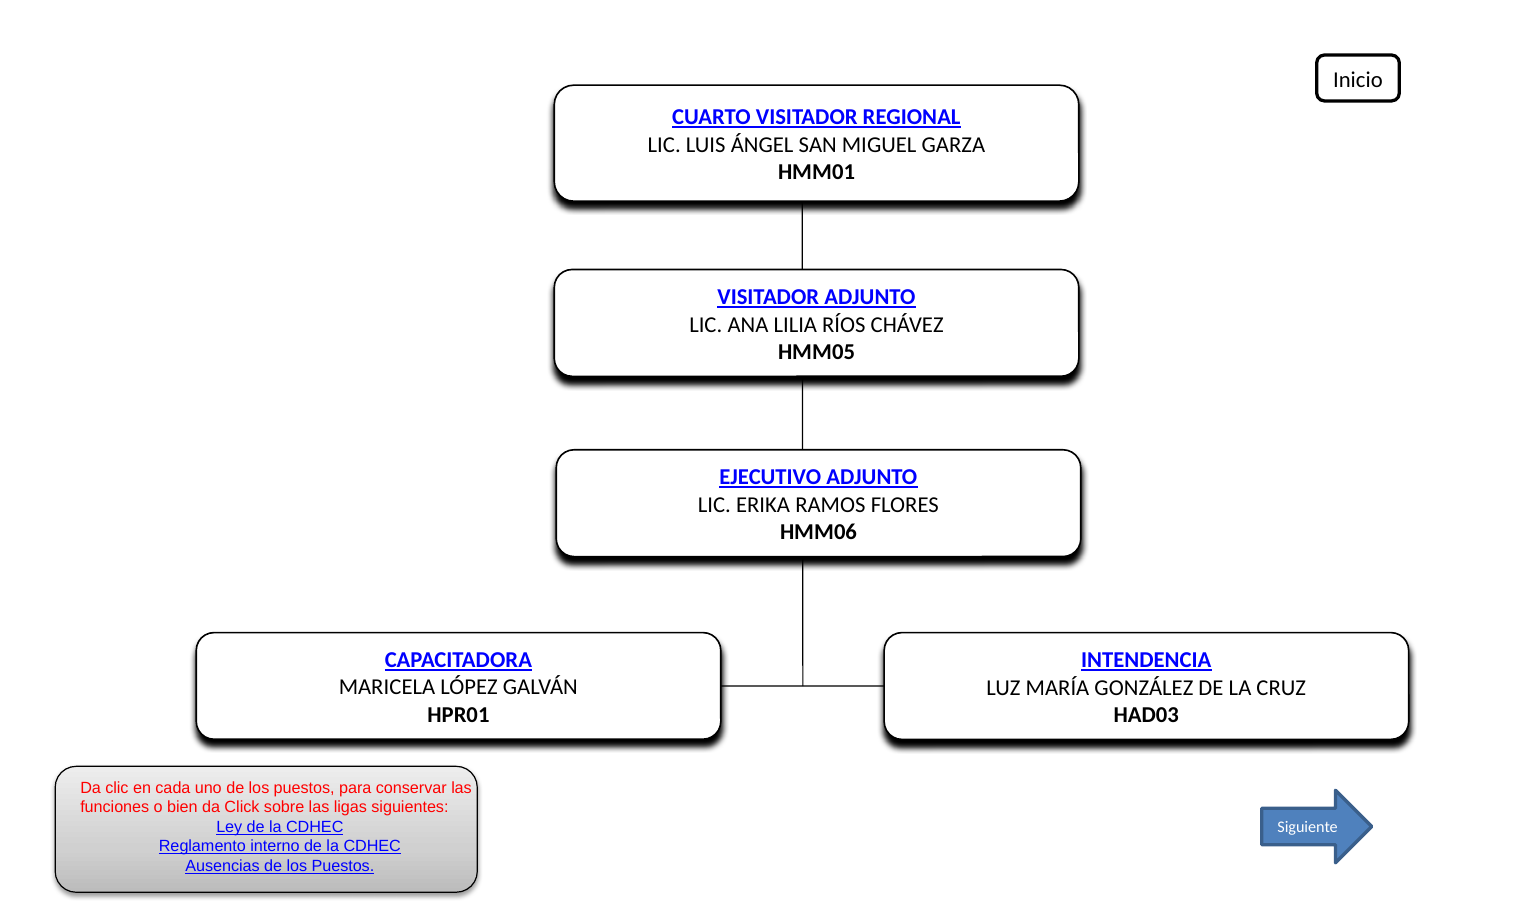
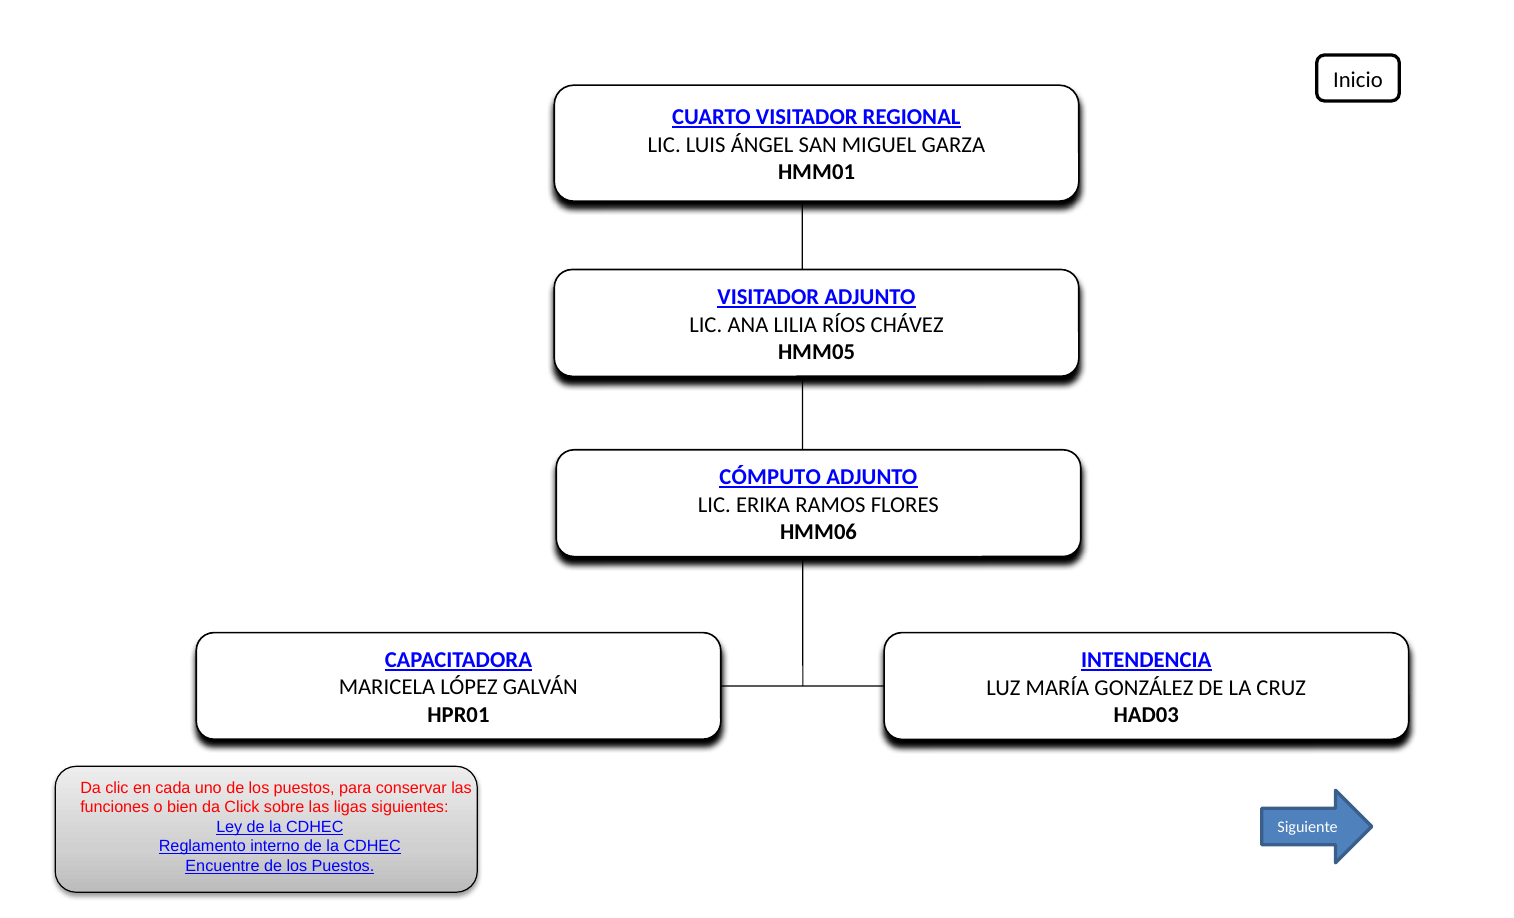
EJECUTIVO: EJECUTIVO -> CÓMPUTO (770, 477)
Ausencias: Ausencias -> Encuentre (223, 866)
